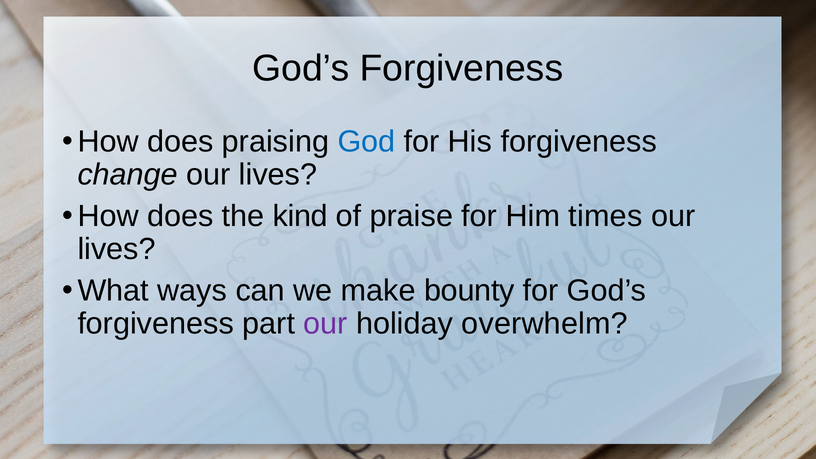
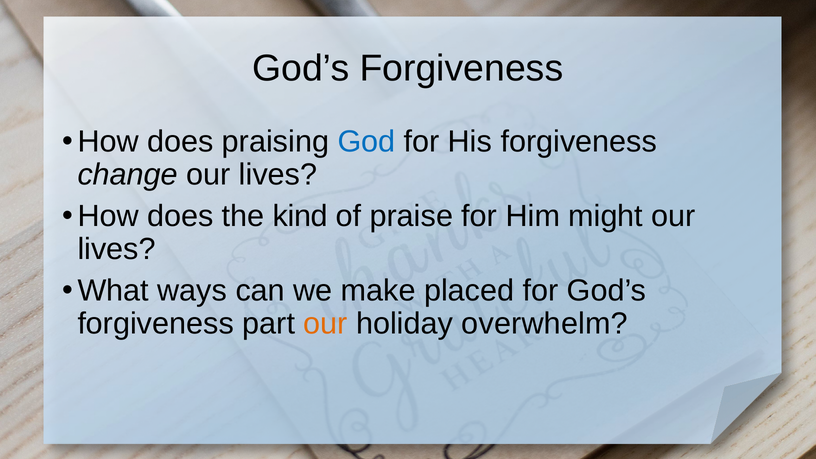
times: times -> might (606, 216)
bounty: bounty -> placed (469, 291)
our colour: purple -> orange (326, 324)
